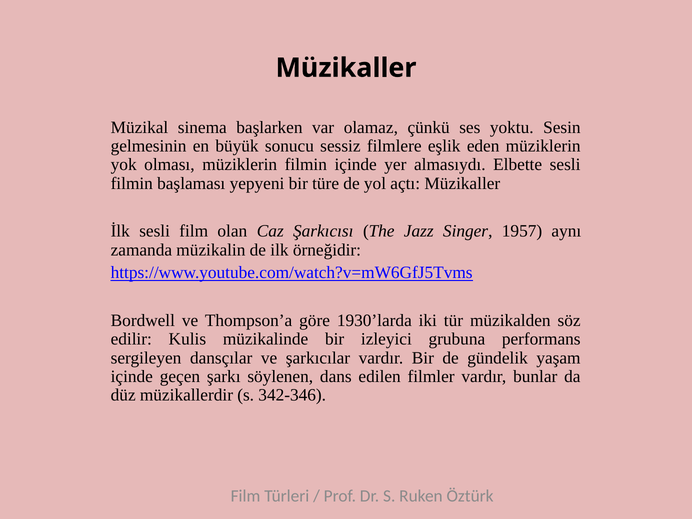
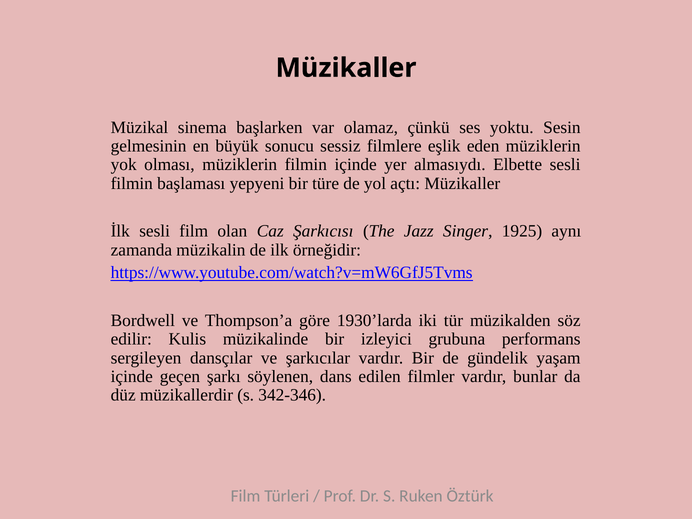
1957: 1957 -> 1925 (522, 231)
